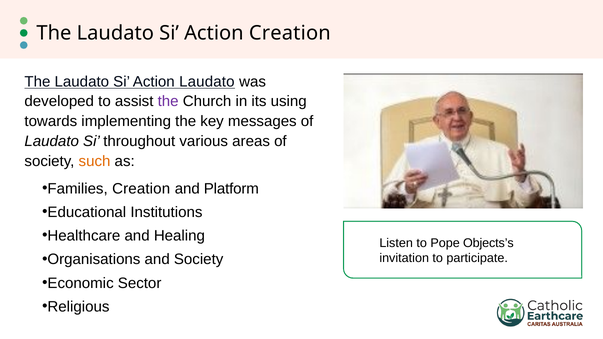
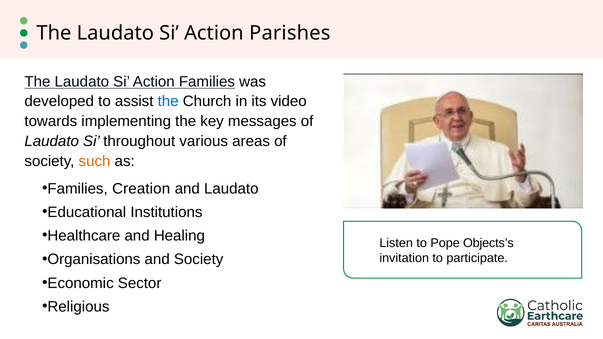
Action Creation: Creation -> Parishes (290, 33)
Action Laudato: Laudato -> Families (207, 82)
the colour: purple -> blue (168, 102)
using: using -> video (289, 102)
and Platform: Platform -> Laudato (231, 189)
